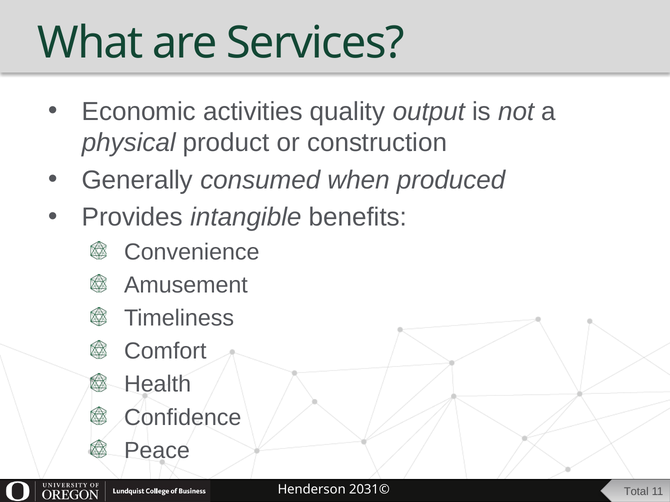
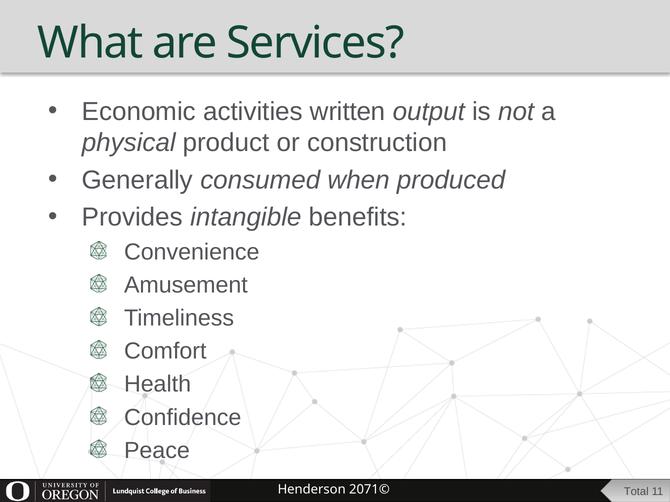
quality: quality -> written (348, 112)
2031©: 2031© -> 2071© (369, 490)
